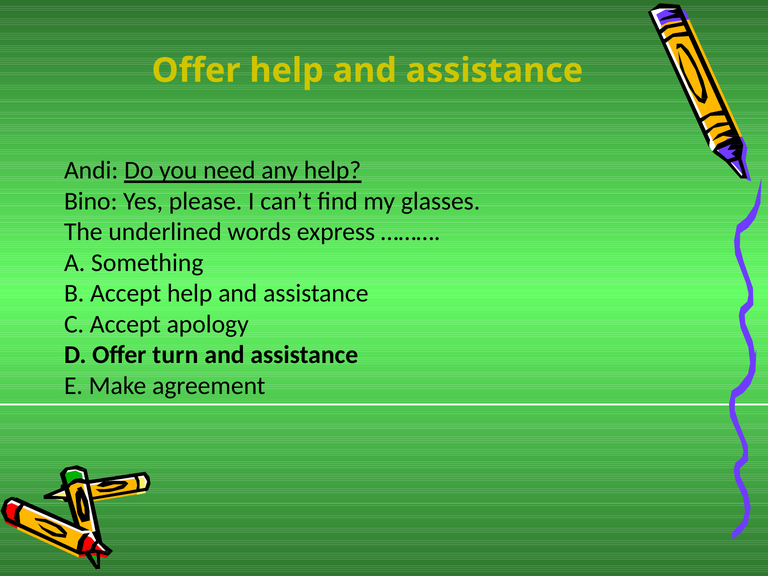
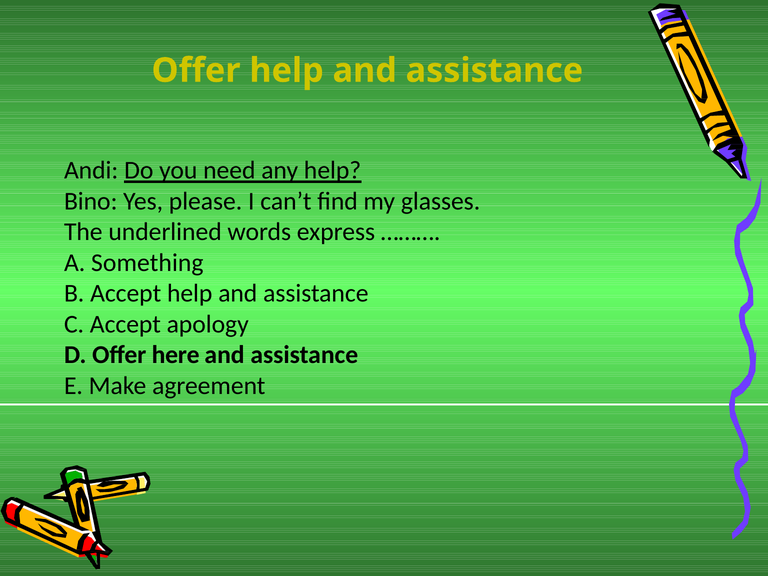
turn: turn -> here (176, 355)
